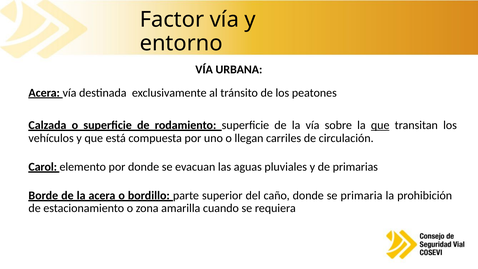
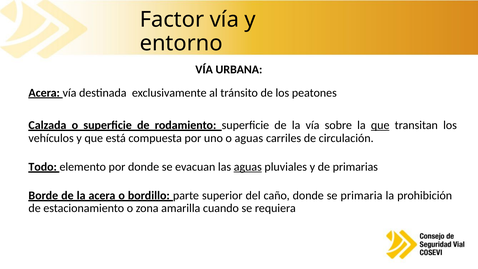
o llegan: llegan -> aguas (249, 138)
Carol: Carol -> Todo (43, 167)
aguas underline: none -> present (248, 167)
